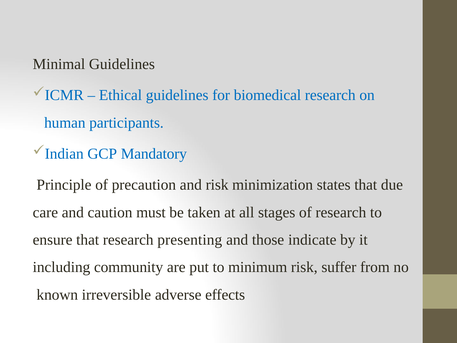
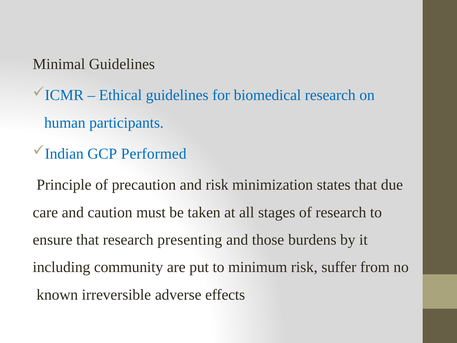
Mandatory: Mandatory -> Performed (154, 154)
indicate: indicate -> burdens (312, 240)
